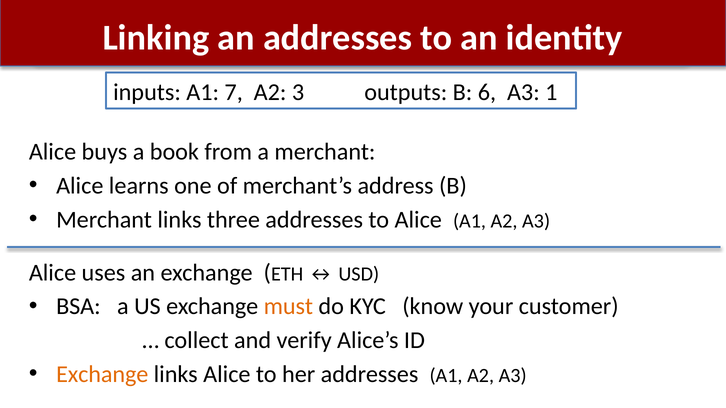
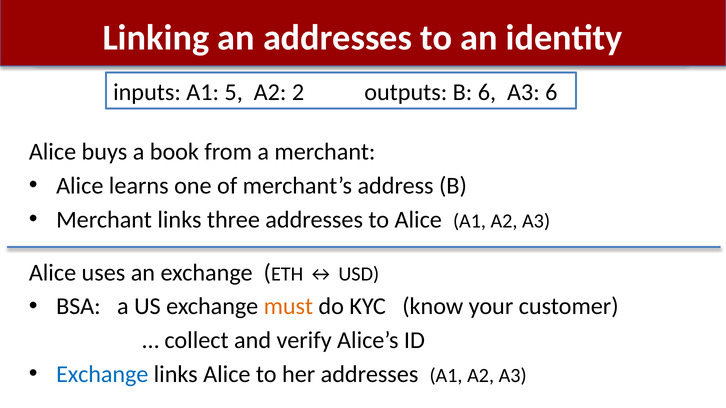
7: 7 -> 5 (234, 92)
3: 3 -> 2 (298, 92)
A3 1: 1 -> 6 (551, 92)
Exchange colour: orange -> blue (102, 374)
